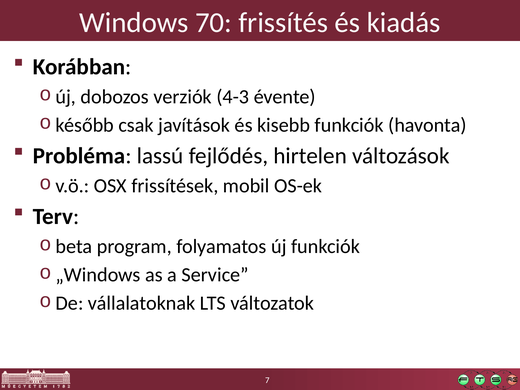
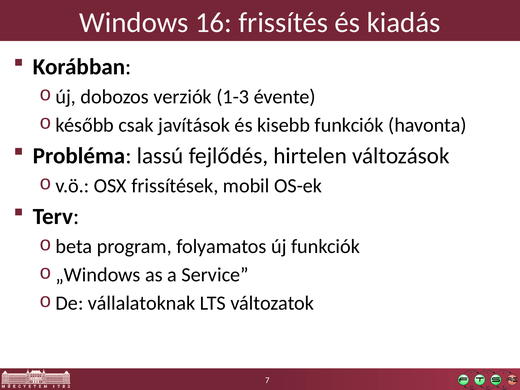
70: 70 -> 16 (214, 22)
4-3: 4-3 -> 1-3 (233, 97)
